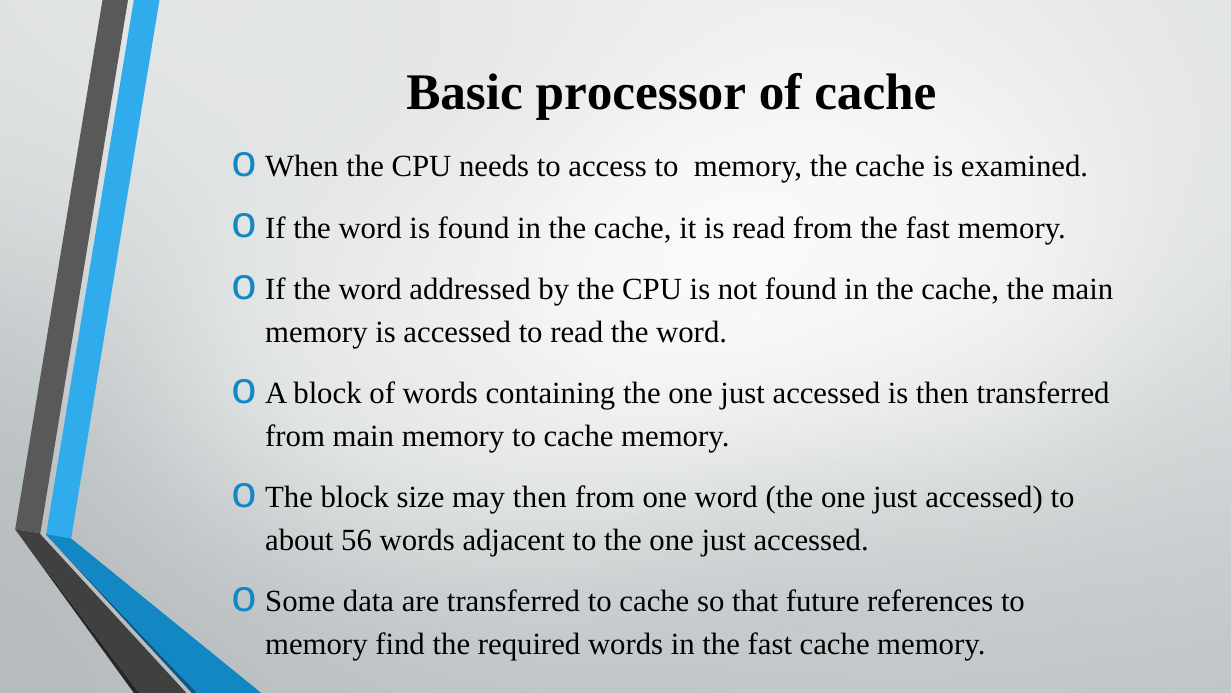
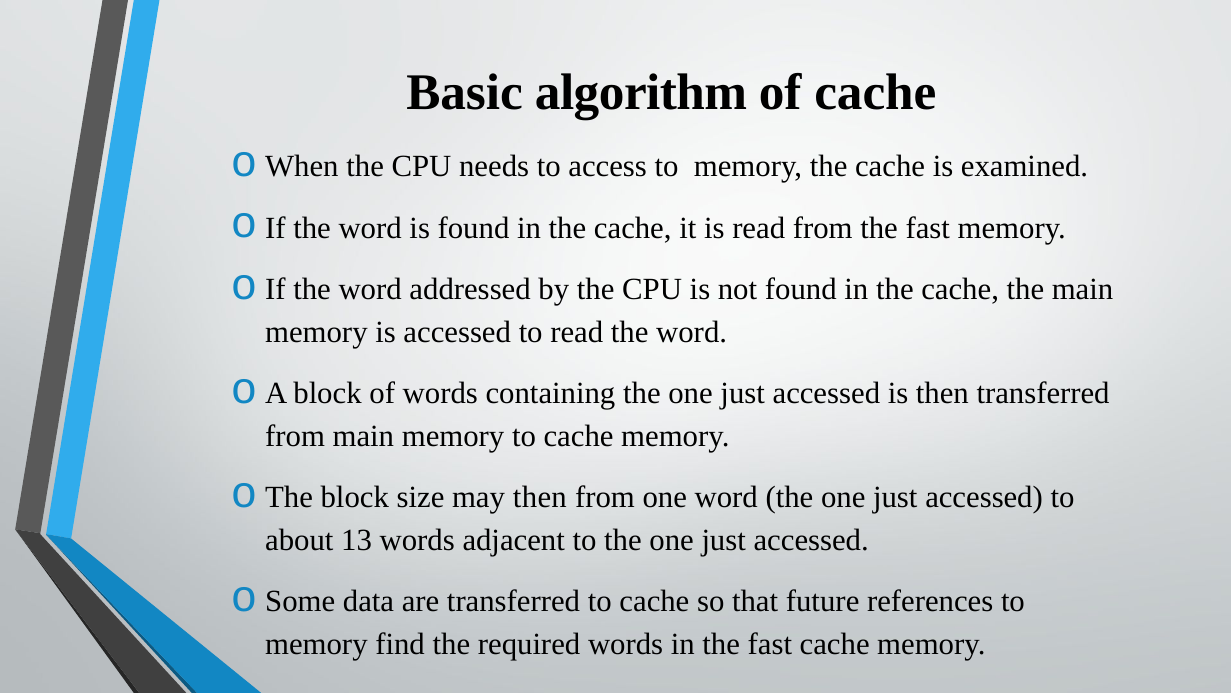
processor: processor -> algorithm (641, 93)
56: 56 -> 13 (357, 540)
